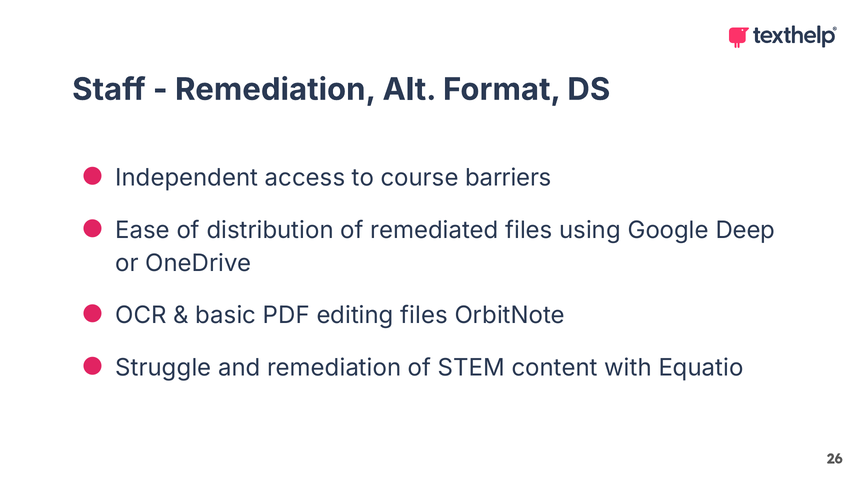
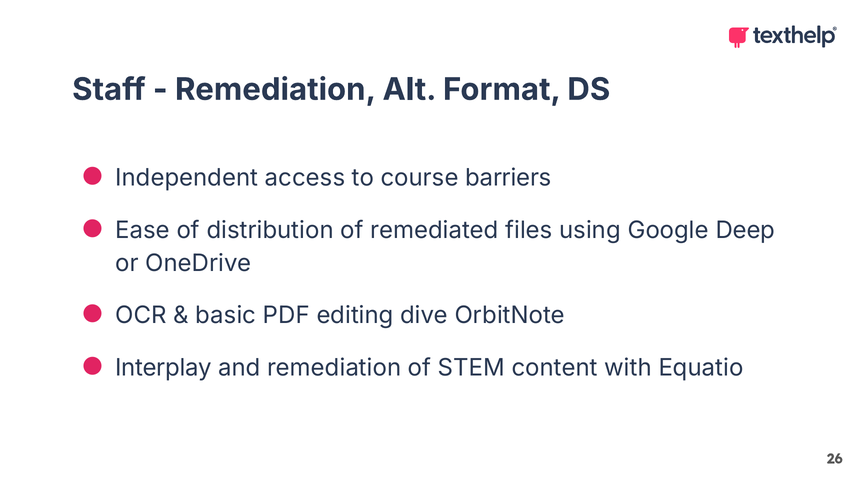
editing files: files -> dive (424, 316)
Struggle: Struggle -> Interplay (163, 368)
